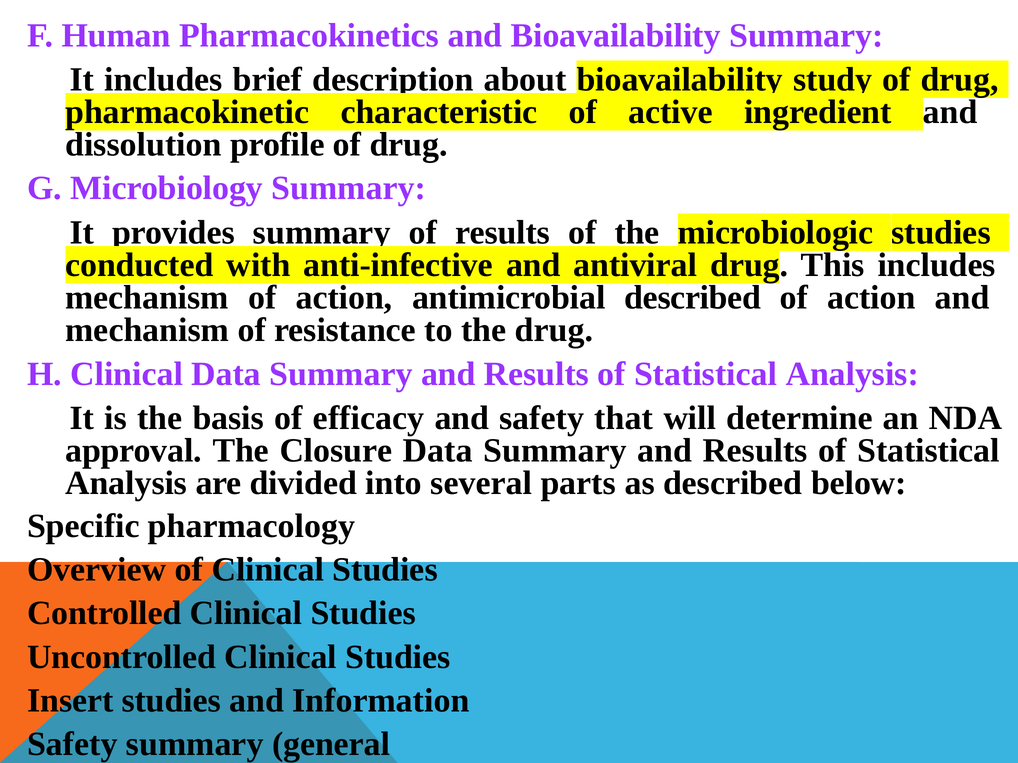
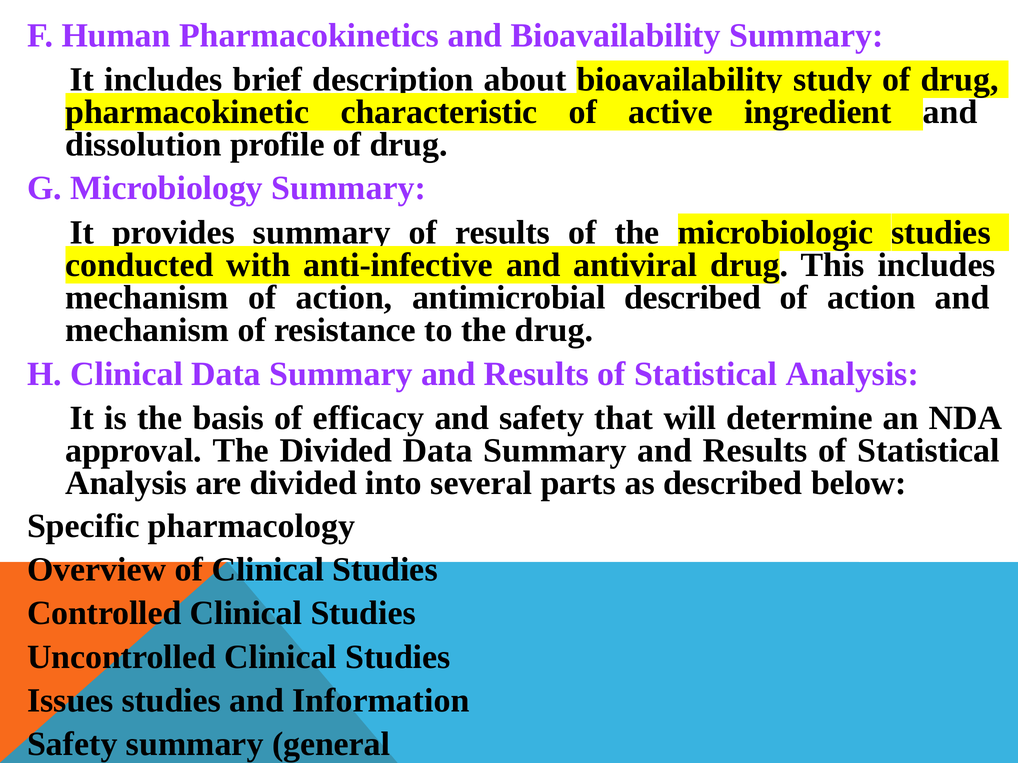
The Closure: Closure -> Divided (336, 451)
Insert: Insert -> Issues (70, 701)
